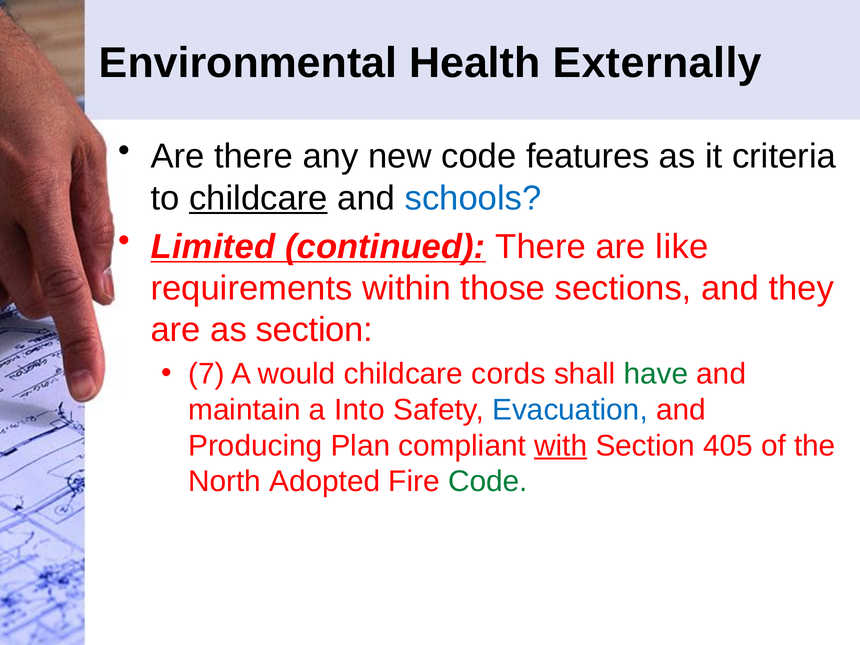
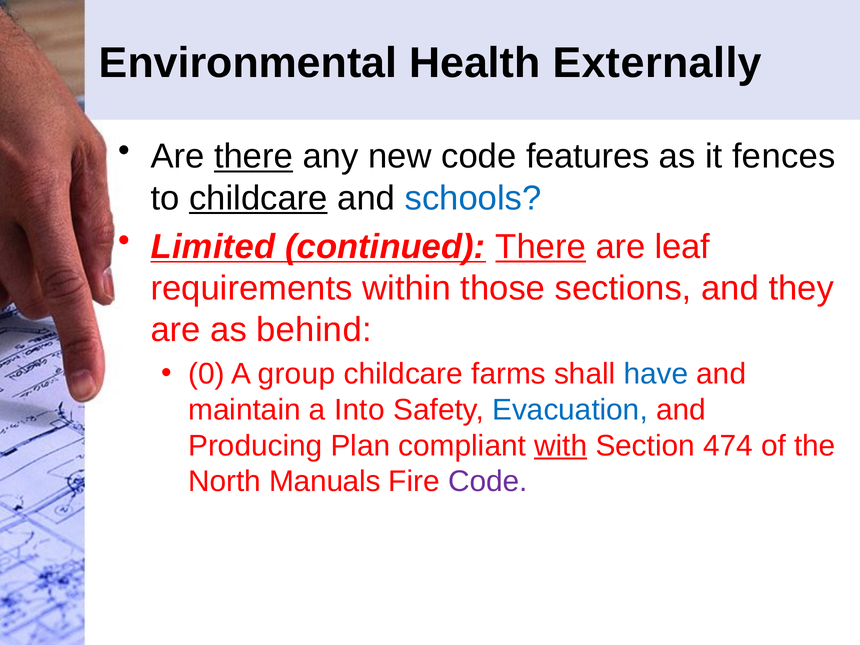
there underline: none -> present (253, 157)
criteria: criteria -> fences (784, 157)
There underline: none -> present (541, 247)
like: like -> leaf (682, 247)
as section: section -> behind (314, 330)
7: 7 -> 0 (206, 374)
would: would -> group (296, 374)
cords: cords -> farms (509, 374)
have colour: green -> blue (656, 374)
405: 405 -> 474 (728, 446)
Adopted: Adopted -> Manuals (325, 482)
Code colour: green -> purple (488, 482)
